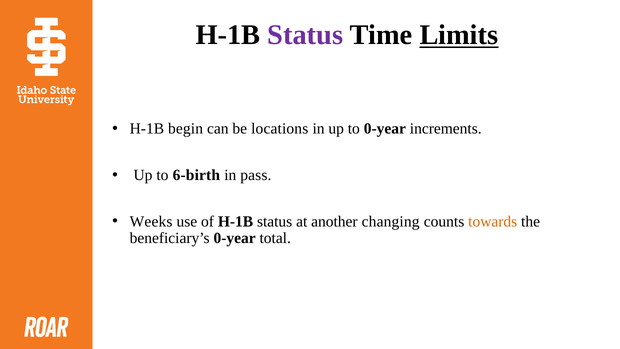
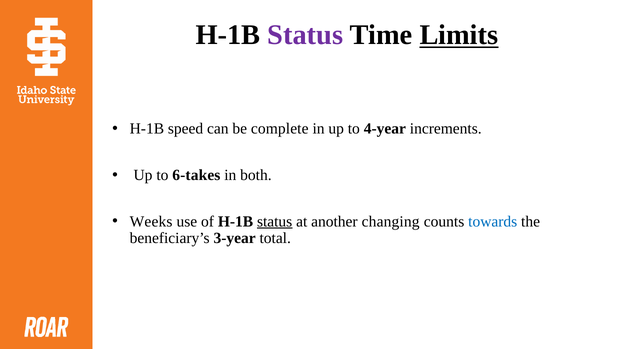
begin: begin -> speed (186, 129)
locations: locations -> complete (280, 129)
to 0-year: 0-year -> 4-year (385, 129)
6-birth: 6-birth -> 6-takes (196, 175)
pass: pass -> both (256, 175)
status underline: none -> present (275, 221)
towards colour: orange -> blue (493, 221)
beneficiary’s 0-year: 0-year -> 3-year (235, 238)
